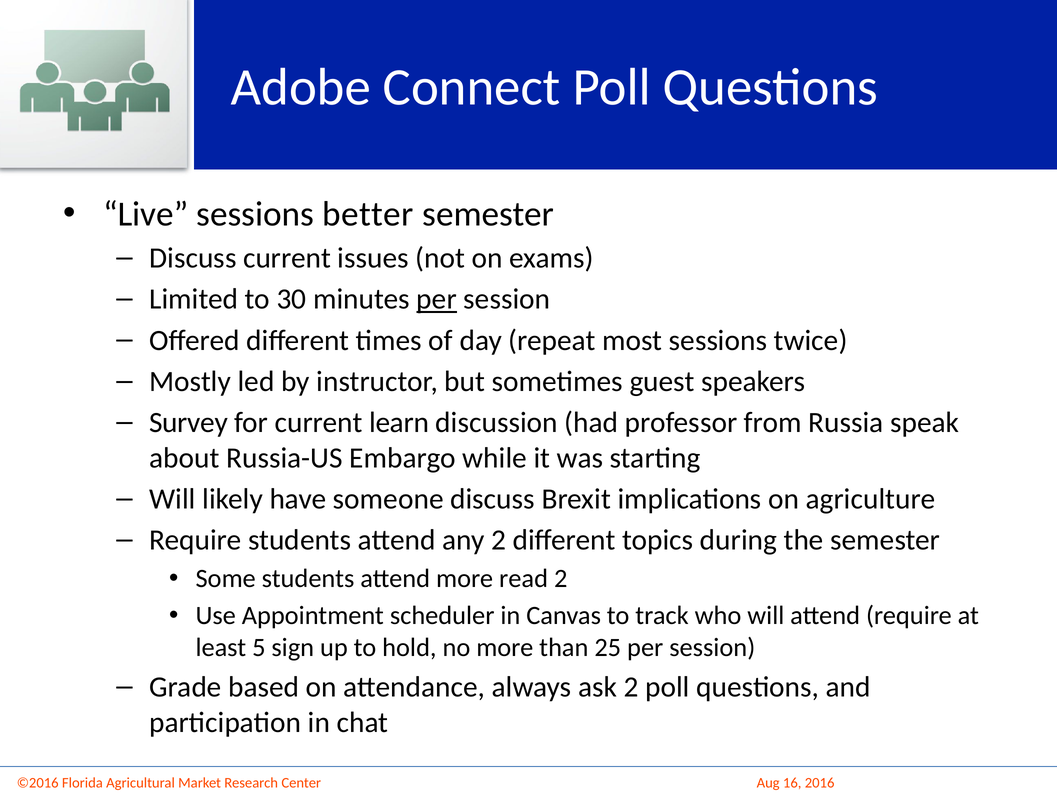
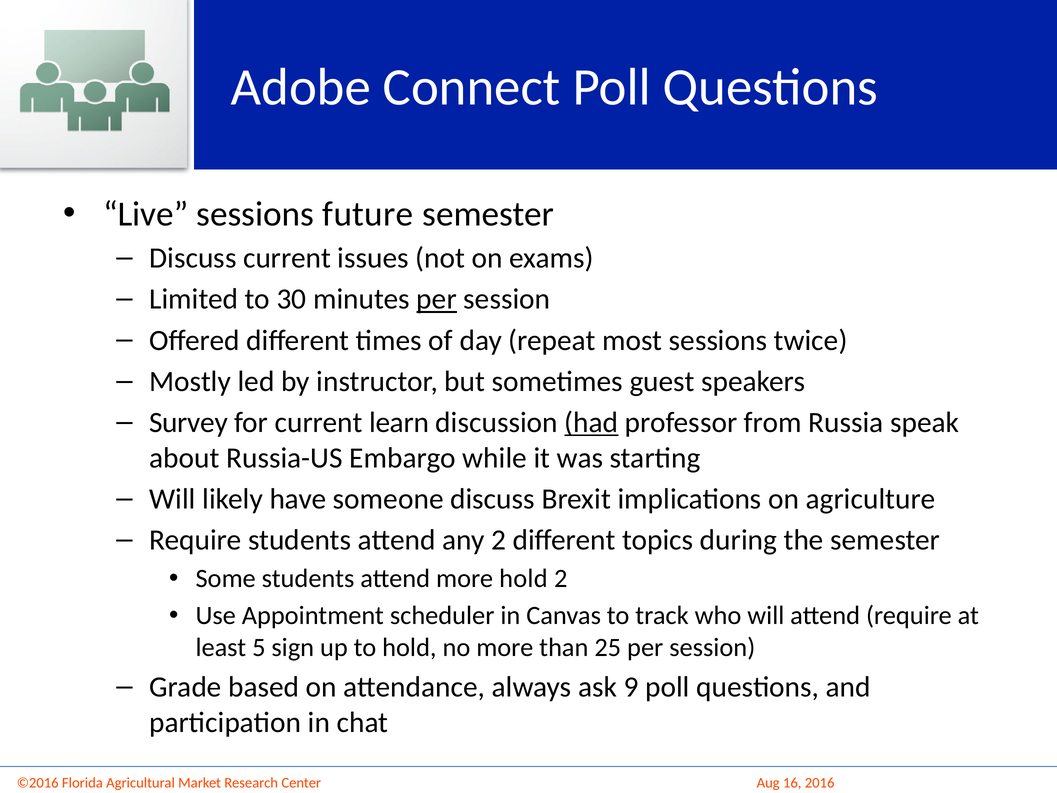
better: better -> future (368, 214)
had underline: none -> present (591, 423)
more read: read -> hold (523, 579)
ask 2: 2 -> 9 (631, 687)
